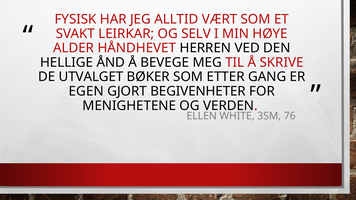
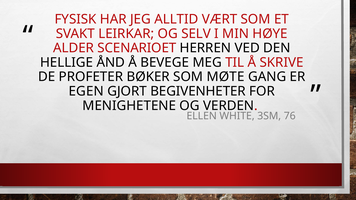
HÅNDHEVET: HÅNDHEVET -> SCENARIOET (137, 48)
UTVALGET: UTVALGET -> PROFETER (91, 77)
ETTER: ETTER -> MØTE (226, 77)
